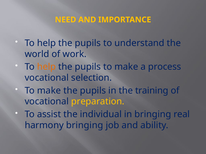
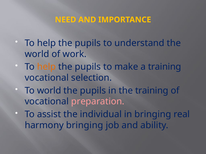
a process: process -> training (165, 67)
make: make -> world (49, 91)
preparation colour: yellow -> pink (98, 102)
